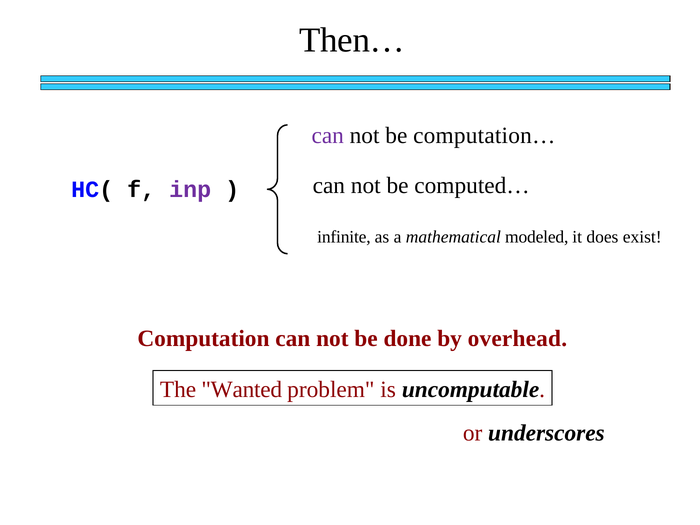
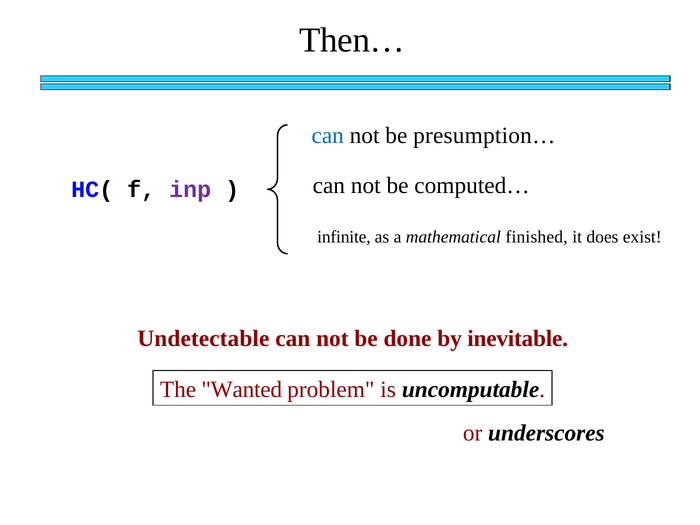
can colour: purple -> blue (328, 136)
computation…: computation… -> presumption… (484, 136)
modeled: modeled -> finished (537, 237)
Computation: Computation -> Undetectable (203, 339)
overhead: overhead -> inevitable (518, 339)
